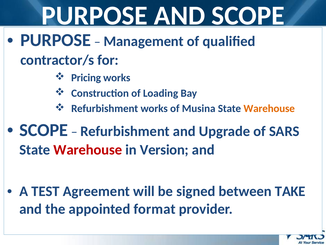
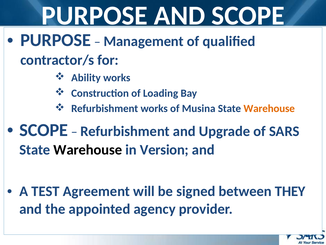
Pricing: Pricing -> Ability (86, 78)
Warehouse colour: red -> black (88, 150)
TAKE: TAKE -> THEY (290, 191)
format: format -> agency (155, 209)
